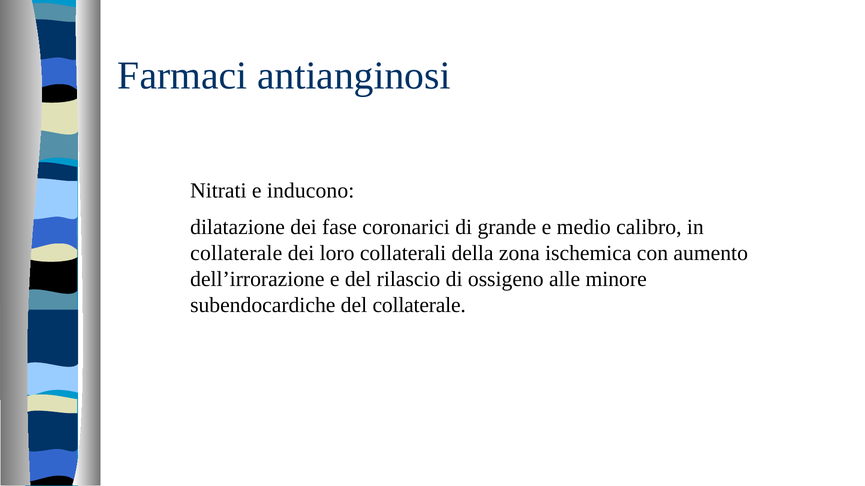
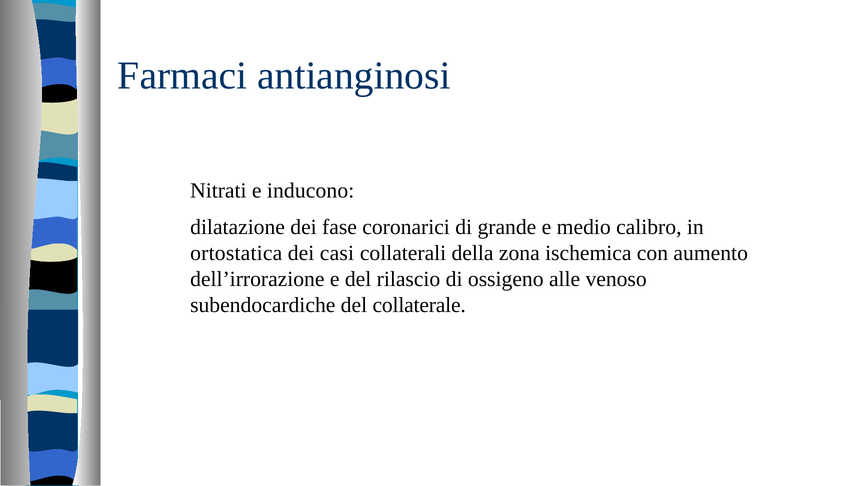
collaterale: collaterale -> ortostatica (236, 253)
loro: loro -> casi (337, 253)
minore: minore -> venoso (616, 279)
